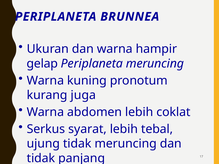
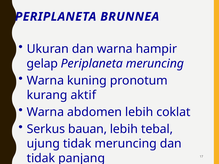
juga: juga -> aktif (83, 95)
syarat: syarat -> bauan (88, 129)
